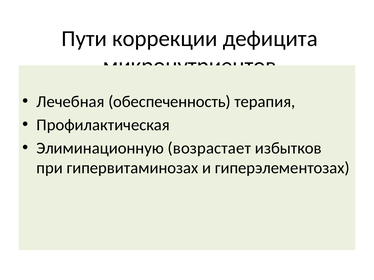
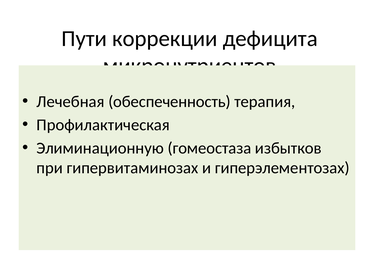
возрастает: возрастает -> гомеостаза (209, 148)
